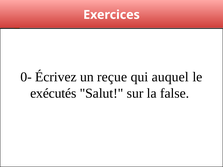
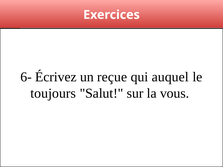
0-: 0- -> 6- (26, 77)
exécutés: exécutés -> toujours (53, 93)
false: false -> vous (175, 93)
